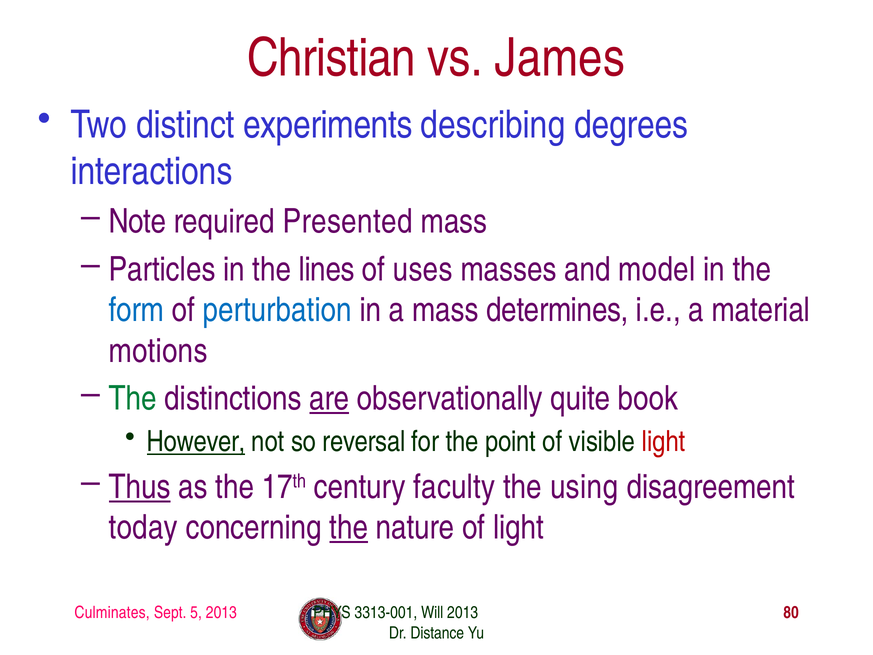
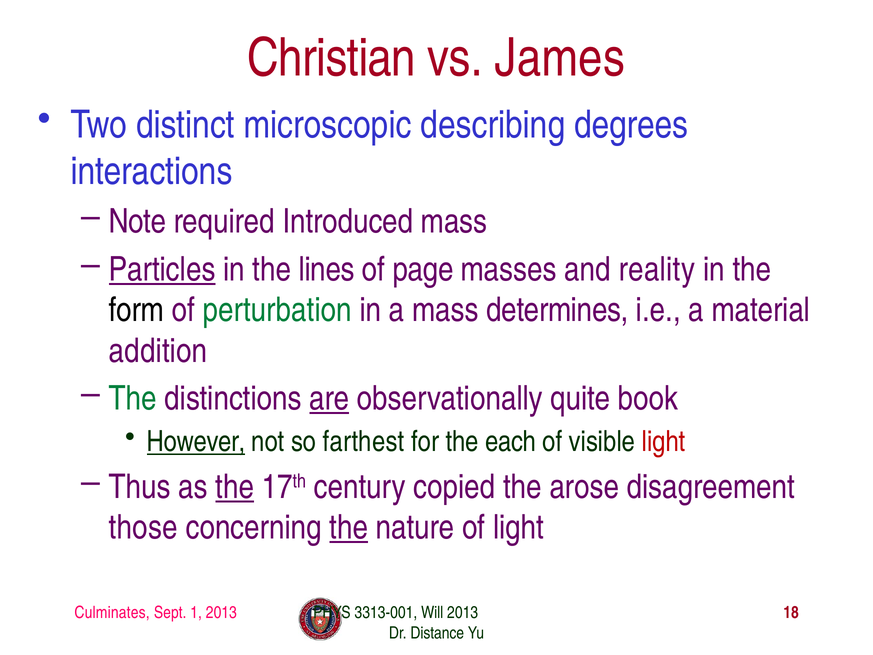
experiments: experiments -> microscopic (328, 125)
Presented: Presented -> Introduced (348, 222)
Particles underline: none -> present (162, 269)
uses: uses -> page (423, 269)
model: model -> reality (657, 269)
form colour: blue -> black (136, 310)
perturbation colour: blue -> green (277, 310)
motions: motions -> addition (158, 351)
reversal: reversal -> farthest (364, 442)
point: point -> each (511, 442)
Thus underline: present -> none (140, 487)
the underline: none -> present (235, 487)
faculty: faculty -> copied (454, 487)
using: using -> arose (584, 487)
today: today -> those (143, 527)
5: 5 -> 1 (196, 612)
80: 80 -> 18 (791, 612)
